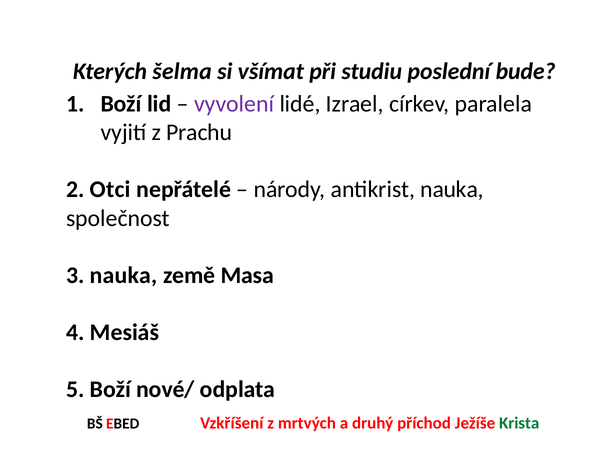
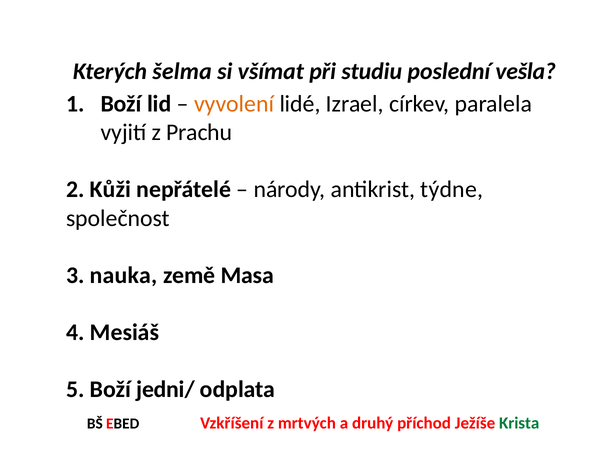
bude: bude -> vešla (526, 72)
vyvolení colour: purple -> orange (234, 104)
Otci: Otci -> Kůži (110, 190)
antikrist nauka: nauka -> týdne (452, 190)
nové/: nové/ -> jedni/ (166, 390)
